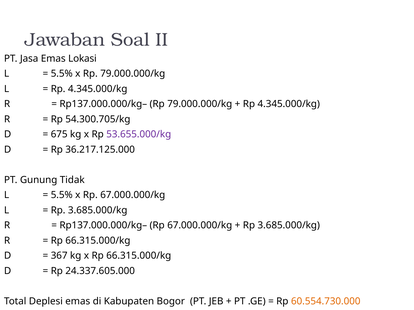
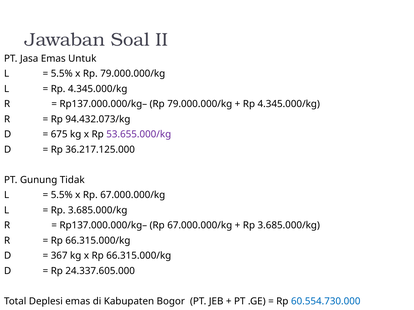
Lokasi: Lokasi -> Untuk (82, 59)
54.300.705/kg: 54.300.705/kg -> 94.432.073/kg (98, 119)
60.554.730.000 colour: orange -> blue (326, 302)
